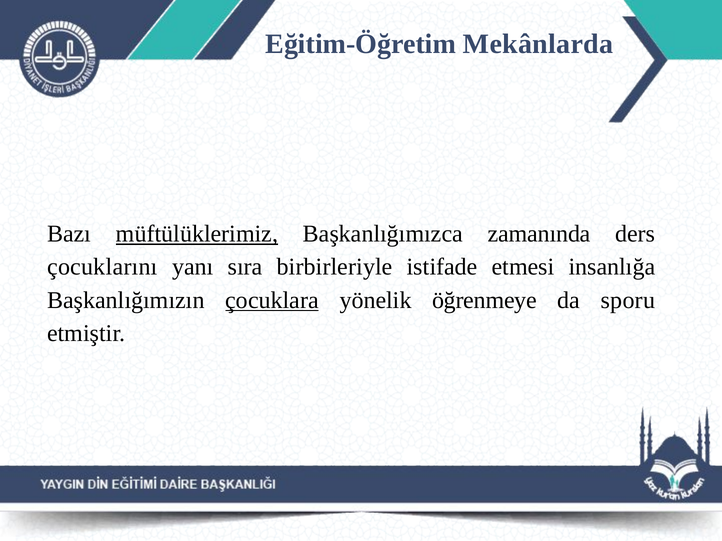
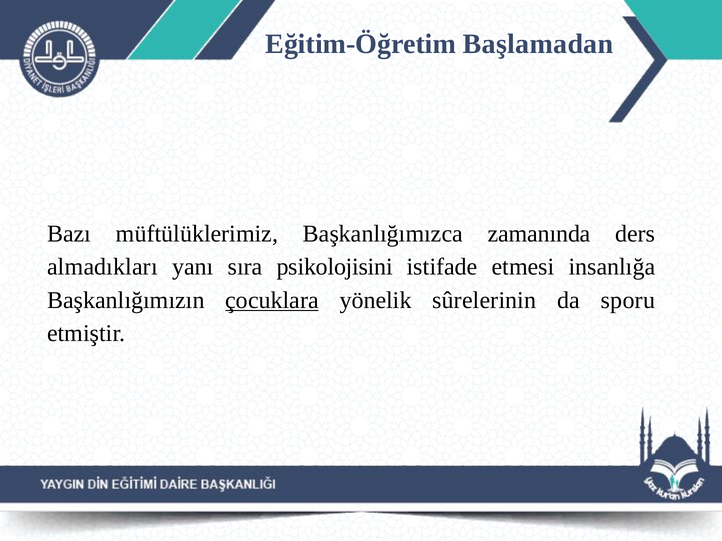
Mekânlarda: Mekânlarda -> Başlamadan (538, 44)
müftülüklerimiz underline: present -> none (197, 234)
çocuklarını: çocuklarını -> almadıkları (102, 267)
birbirleriyle: birbirleriyle -> psikolojisini (335, 267)
öğrenmeye: öğrenmeye -> sûrelerinin (484, 300)
